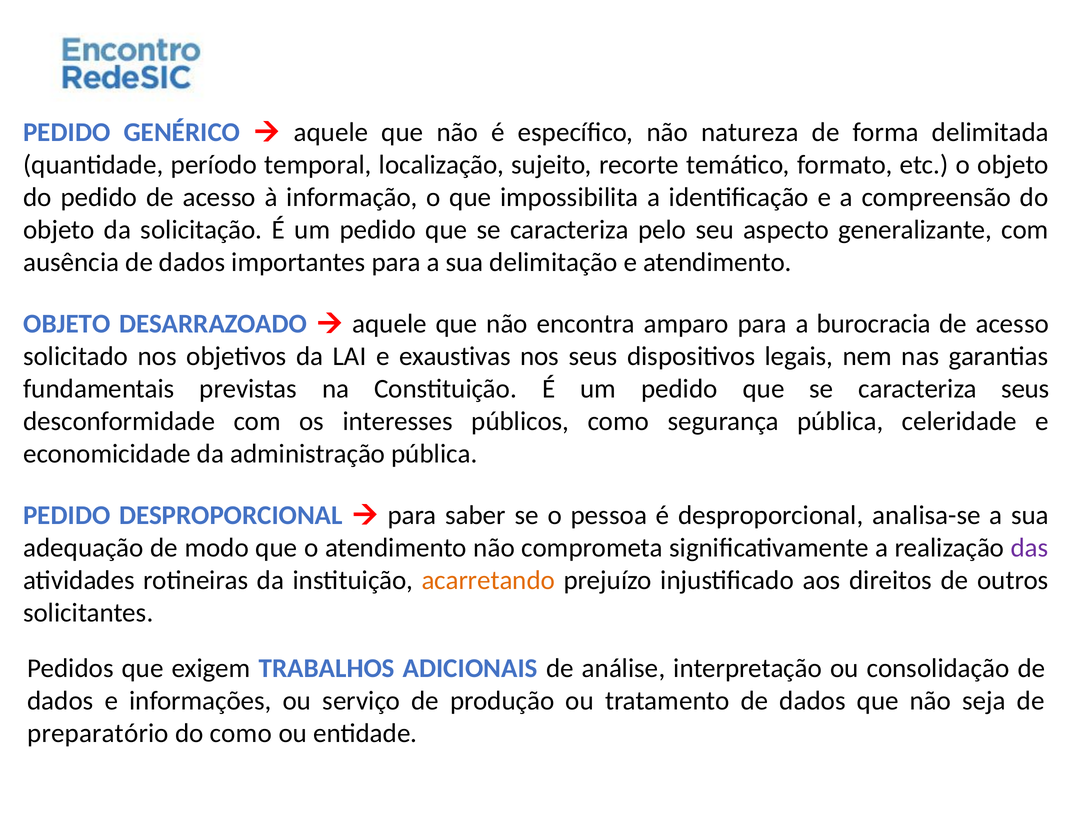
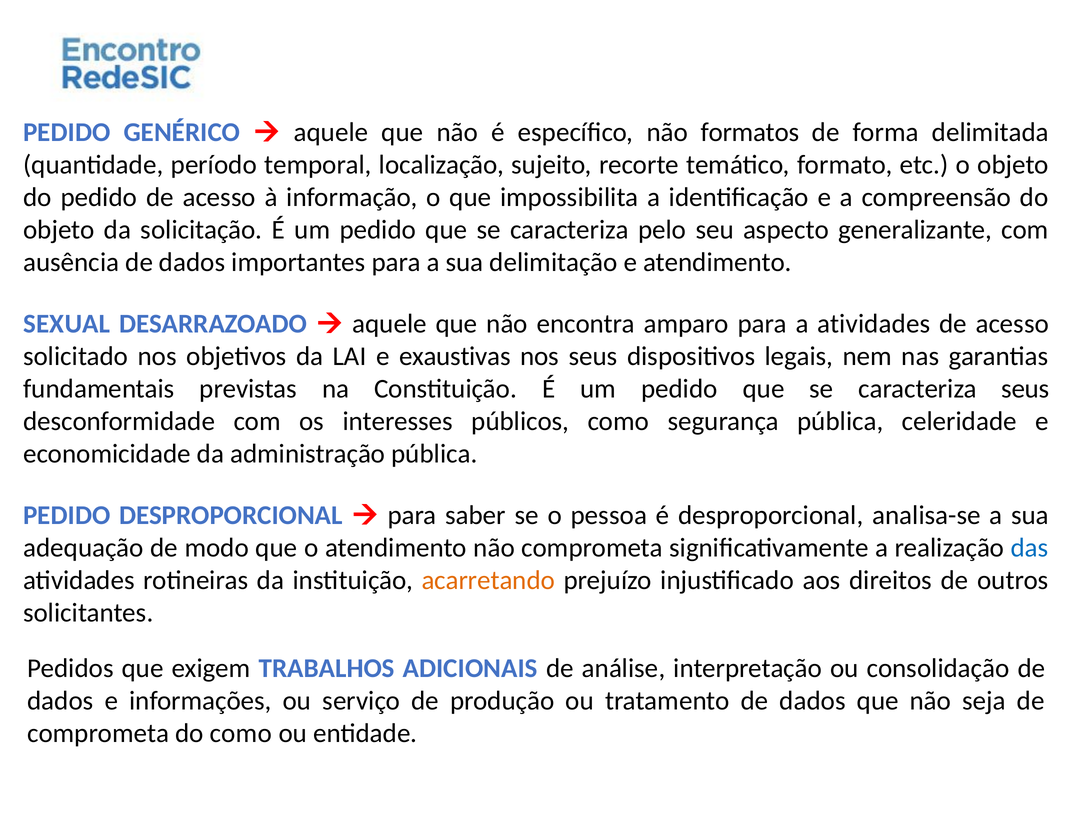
natureza: natureza -> formatos (750, 132)
OBJETO: OBJETO -> SEXUAL (67, 323)
a burocracia: burocracia -> atividades (874, 323)
das colour: purple -> blue (1030, 547)
preparatório: preparatório -> comprometa (98, 733)
